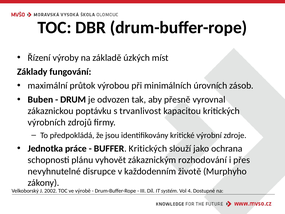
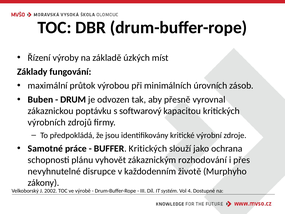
trvanlivost: trvanlivost -> softwarový (140, 111)
Jednotka: Jednotka -> Samotné (45, 148)
